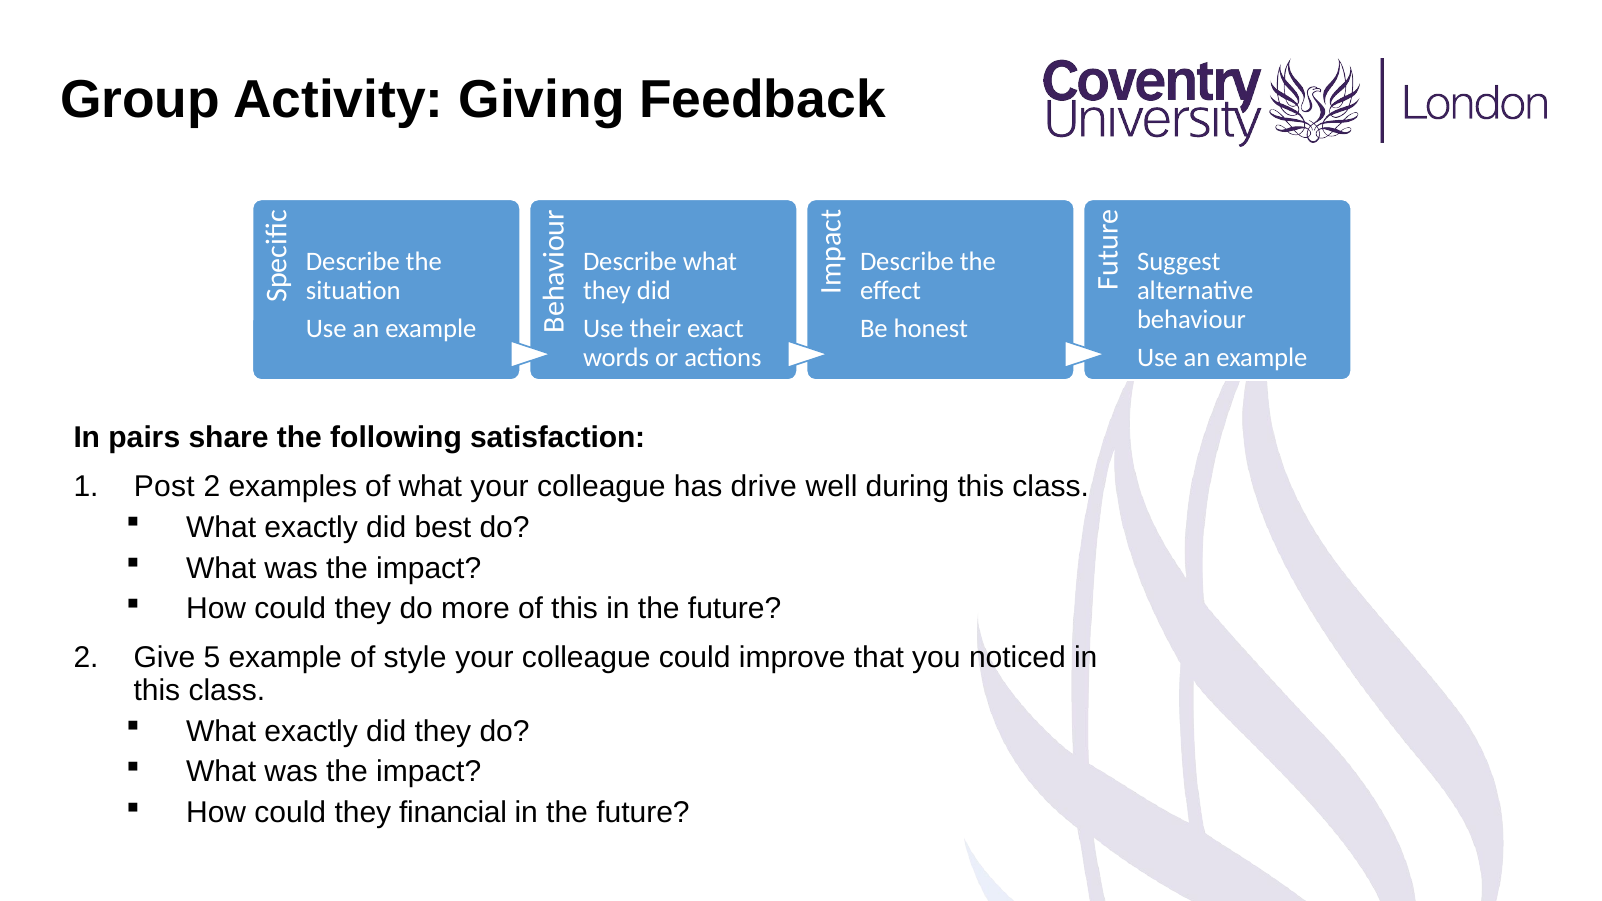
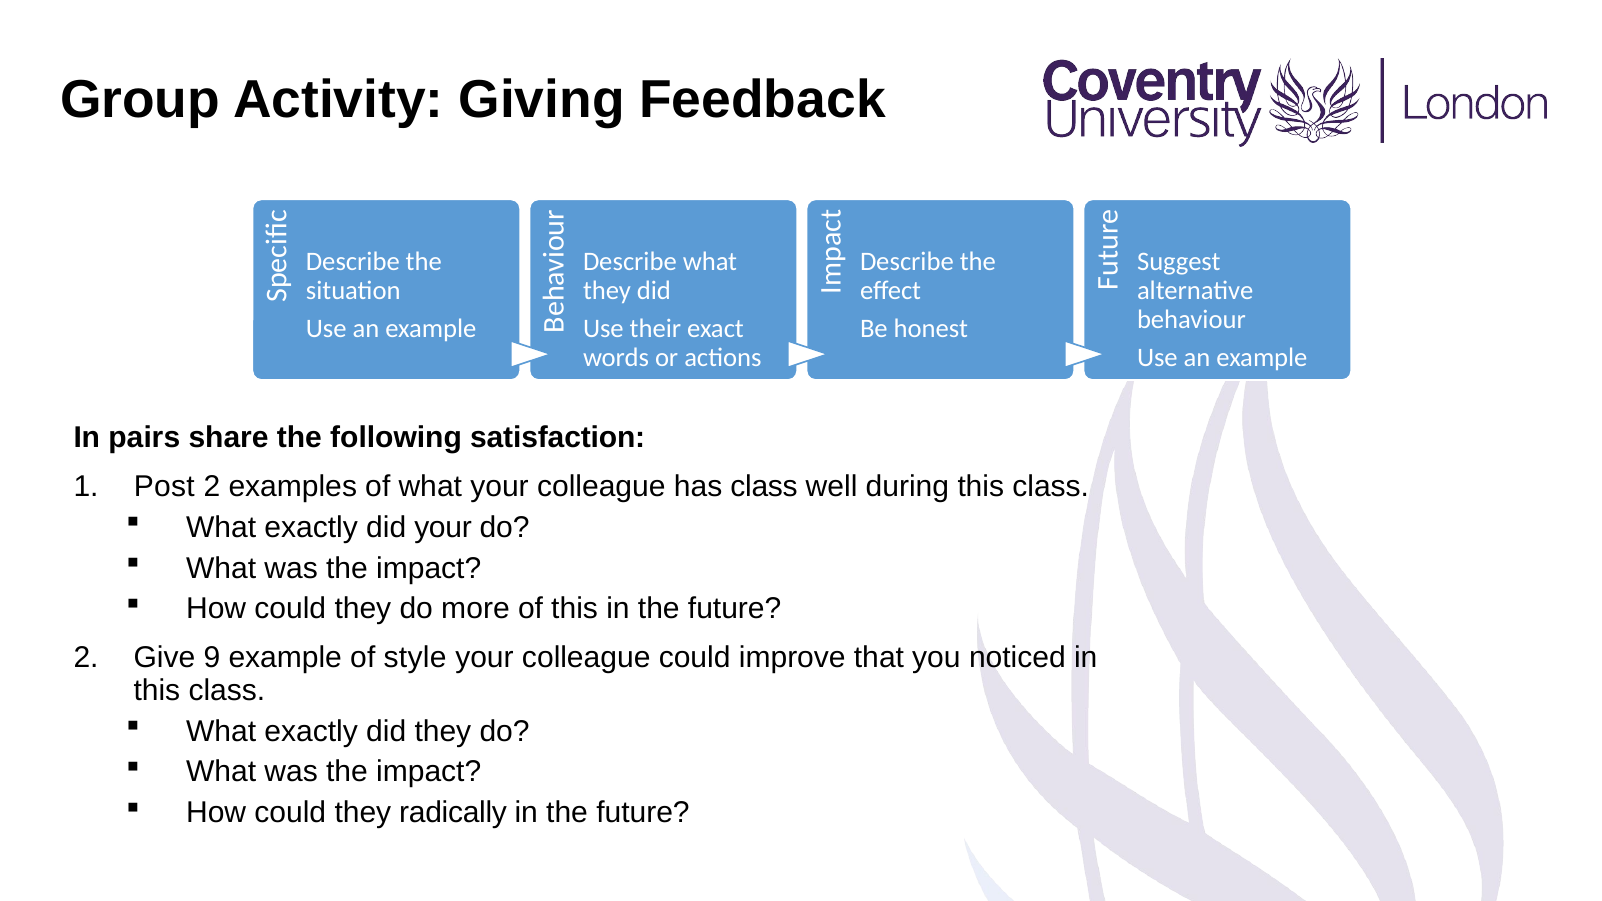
has drive: drive -> class (764, 487)
did best: best -> your (443, 527)
5: 5 -> 9 (212, 658)
financial: financial -> radically (453, 813)
